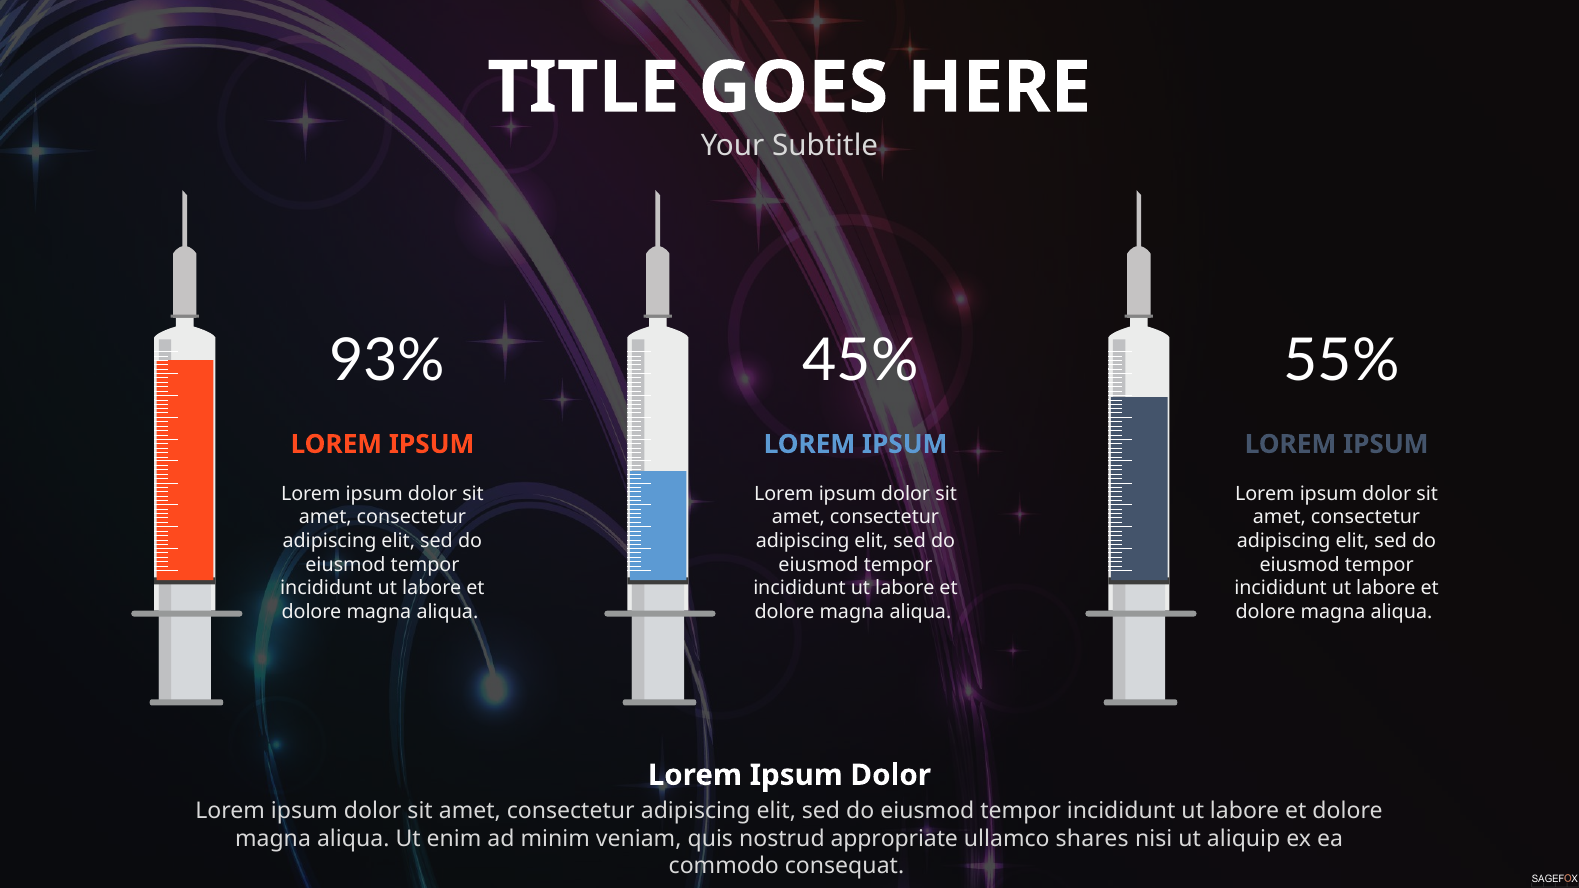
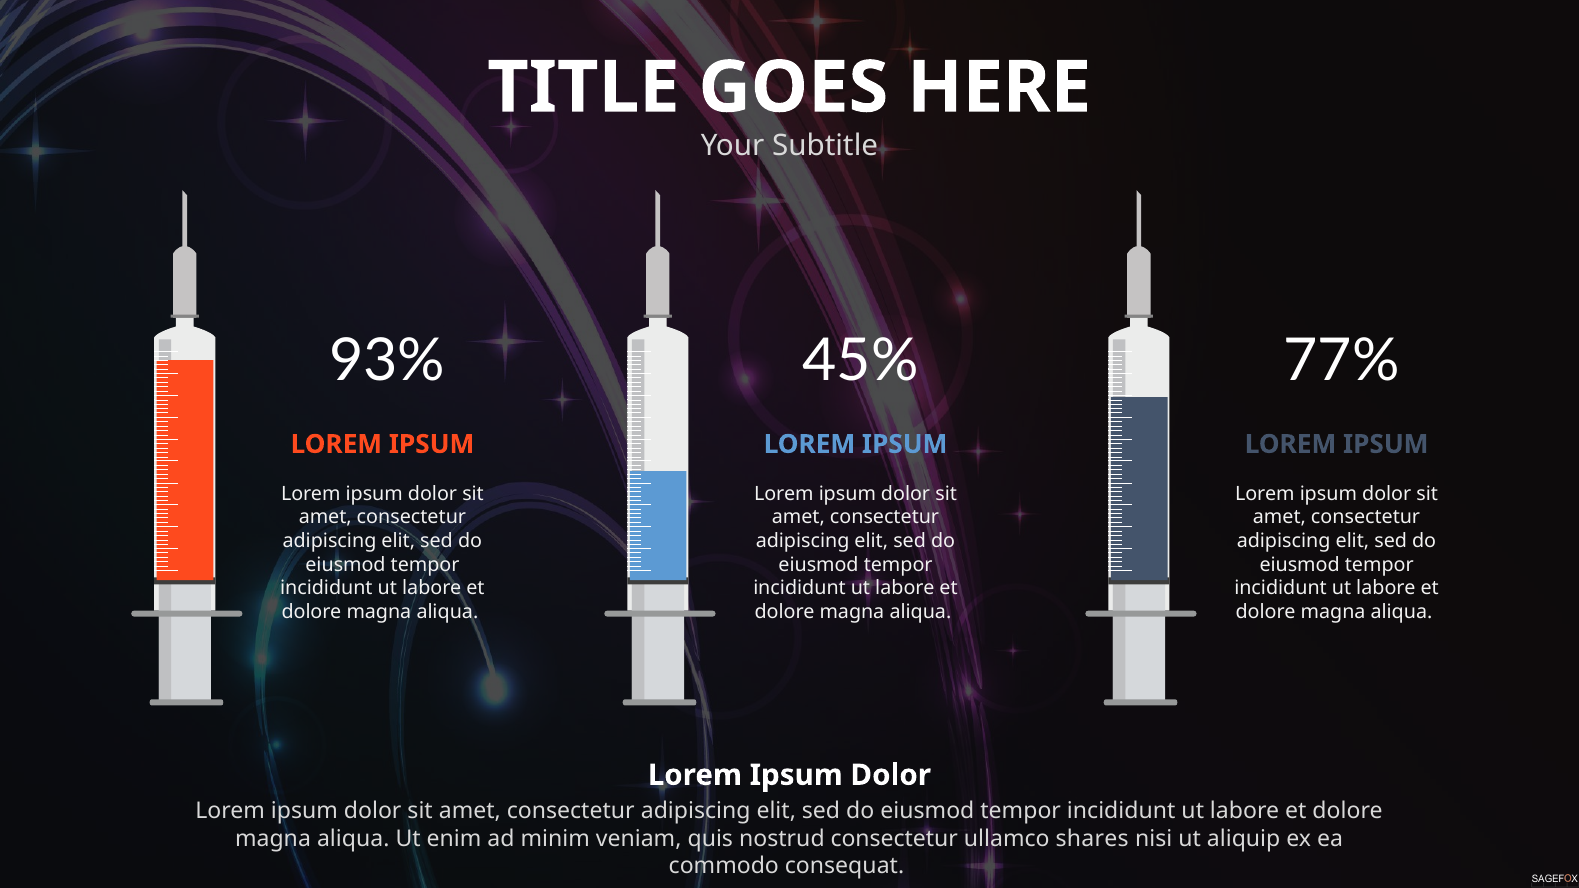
55%: 55% -> 77% (1342, 361)
nostrud appropriate: appropriate -> consectetur (894, 839)
